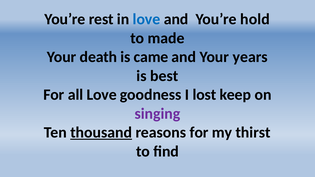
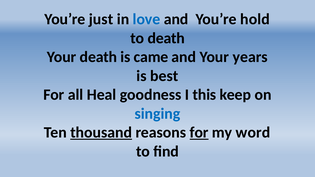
rest: rest -> just (101, 19)
to made: made -> death (166, 38)
all Love: Love -> Heal (102, 95)
lost: lost -> this (204, 95)
singing colour: purple -> blue (157, 114)
for underline: none -> present (199, 133)
thirst: thirst -> word (253, 133)
